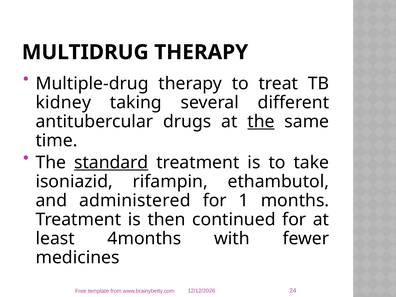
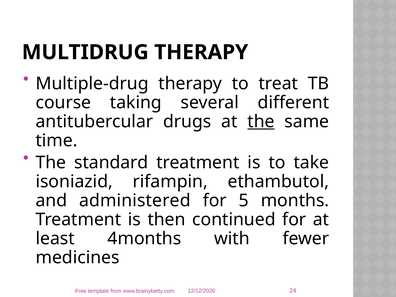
kidney: kidney -> course (63, 102)
standard underline: present -> none (111, 162)
1: 1 -> 5 (244, 201)
